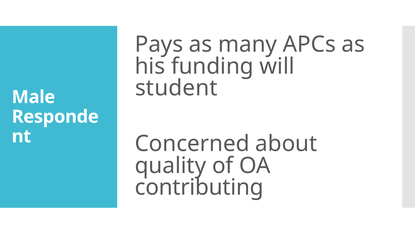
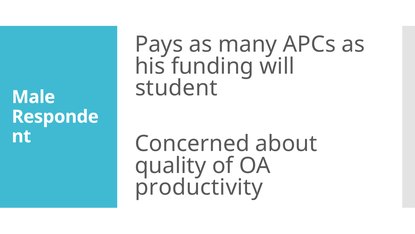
contributing: contributing -> productivity (199, 187)
